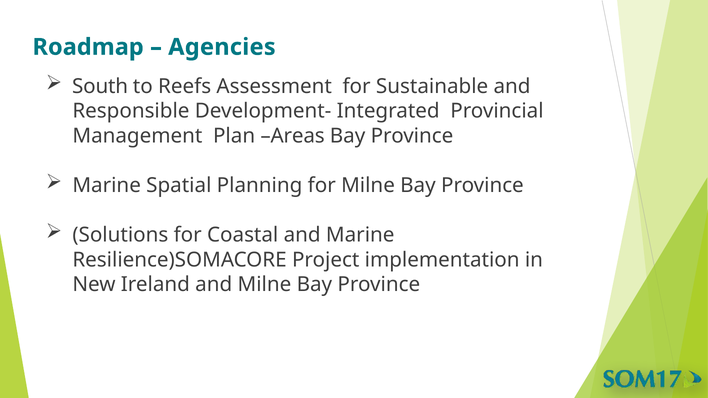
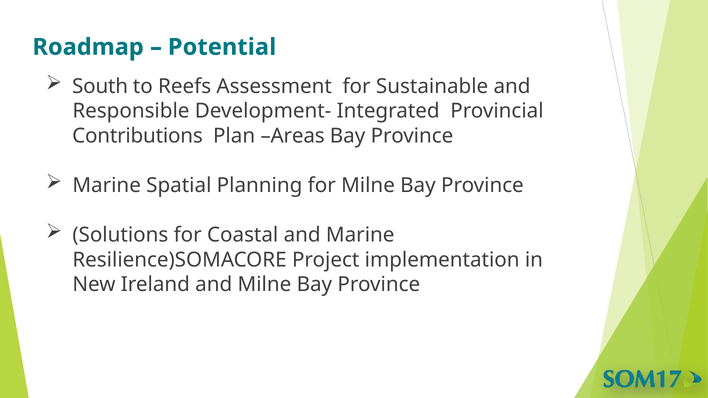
Agencies: Agencies -> Potential (222, 47)
Management: Management -> Contributions (137, 136)
